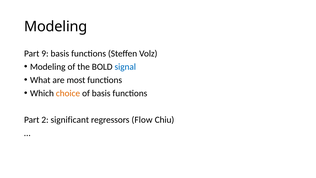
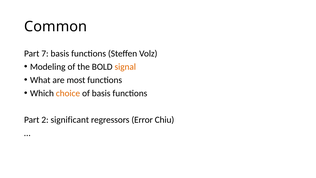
Modeling: Modeling -> Common (56, 27)
9: 9 -> 7 (45, 53)
signal colour: blue -> orange (125, 67)
Flow: Flow -> Error (142, 120)
